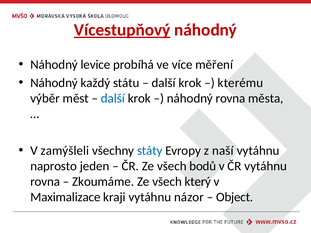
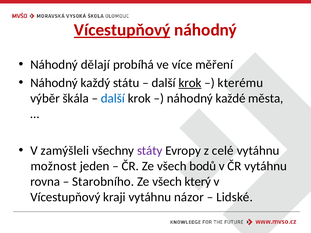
levice: levice -> dělají (95, 65)
krok underline: none -> present (190, 83)
měst: měst -> škála (76, 99)
náhodný rovna: rovna -> každé (230, 99)
státy colour: blue -> purple (150, 151)
naší: naší -> celé (223, 151)
naprosto: naprosto -> možnost (54, 166)
Zkoumáme: Zkoumáme -> Starobního (103, 182)
Maximalizace: Maximalizace -> Vícestupňový (65, 197)
Object: Object -> Lidské (235, 197)
